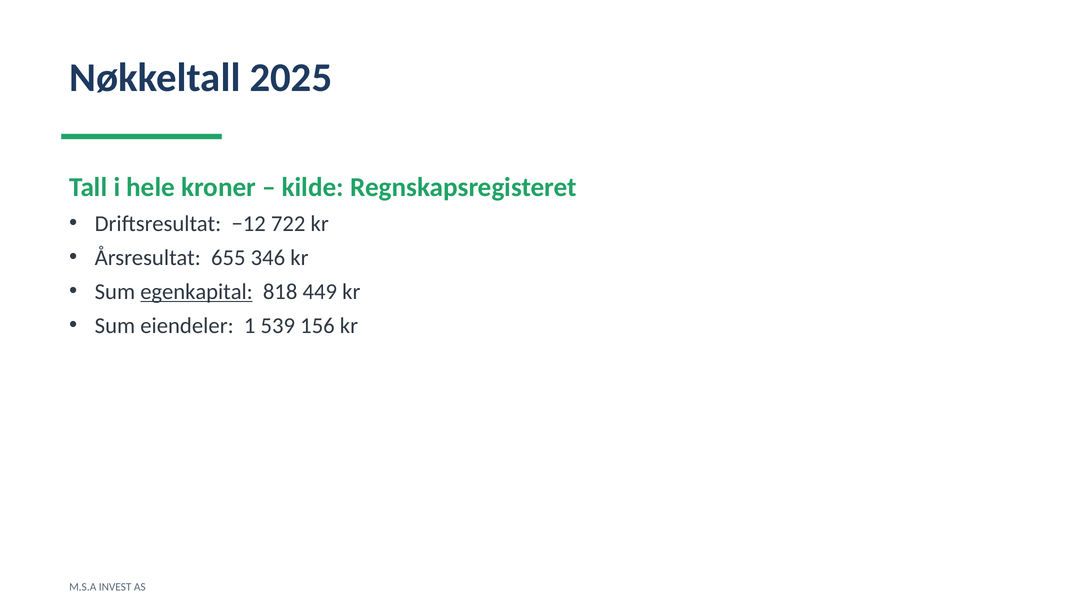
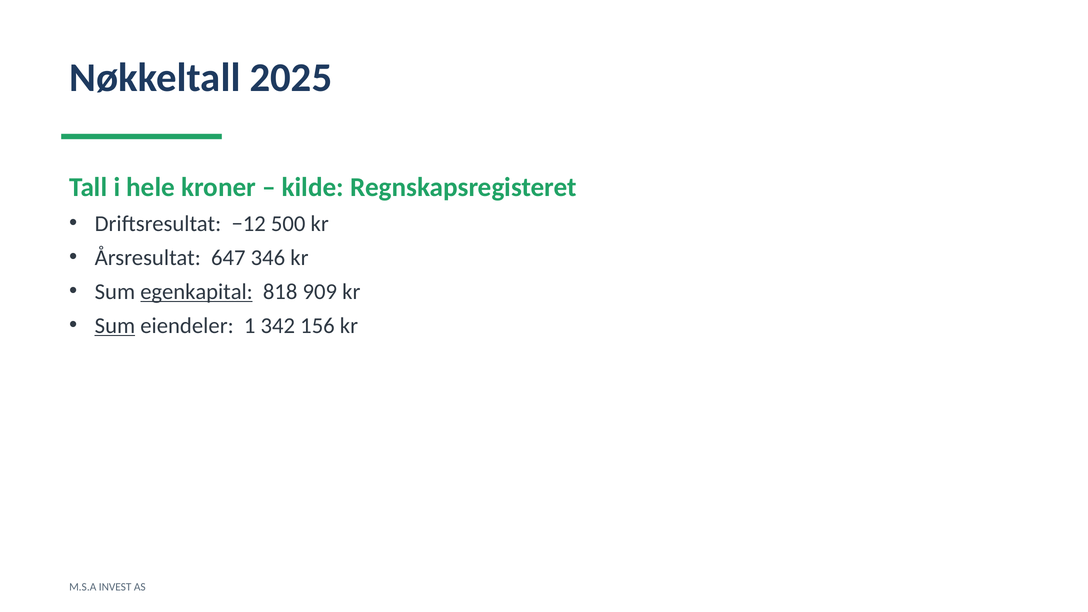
722: 722 -> 500 (288, 224)
655: 655 -> 647 (228, 258)
449: 449 -> 909 (320, 292)
Sum underline: none -> present (115, 326)
539: 539 -> 342 (278, 326)
